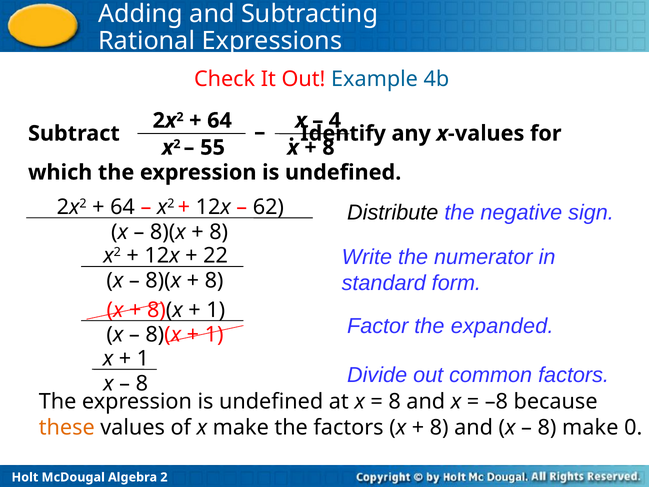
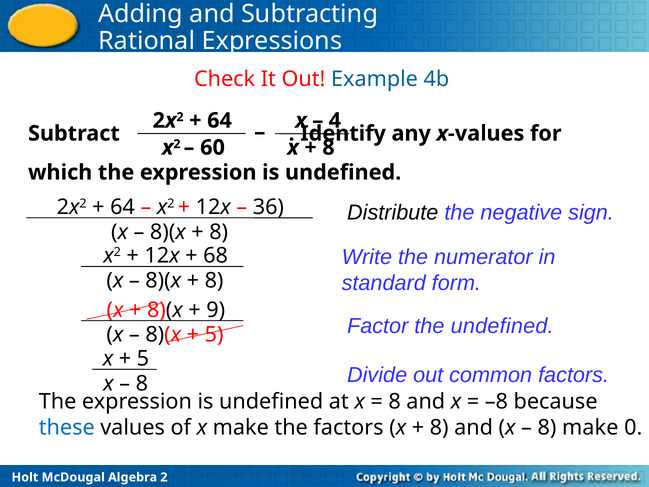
55: 55 -> 60 (213, 147)
62: 62 -> 36 (268, 207)
22: 22 -> 68 (216, 256)
1: 1 -> 9 (216, 310)
the expanded: expanded -> undefined (502, 326)
1: 1 -> 5 (214, 335)
1: 1 -> 5 (143, 358)
these colour: orange -> blue (67, 427)
